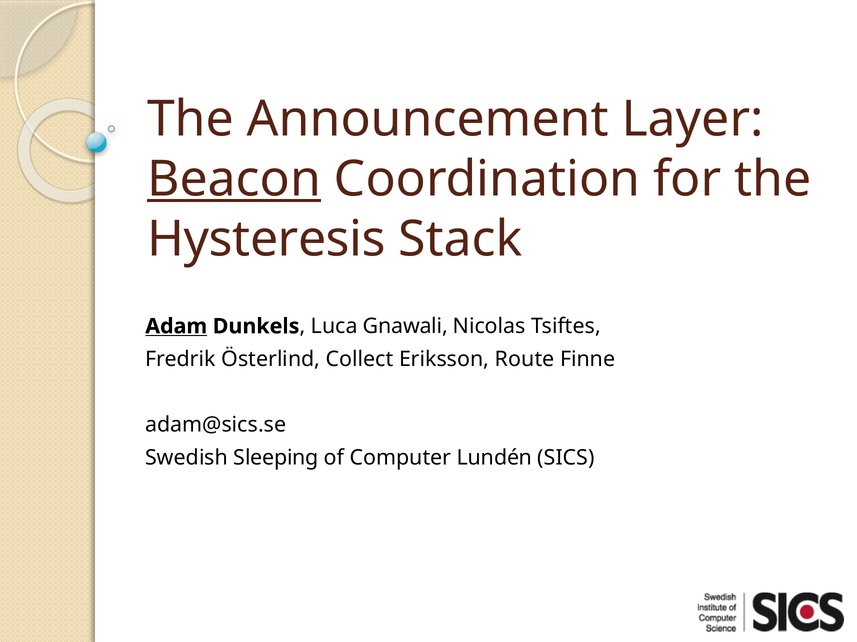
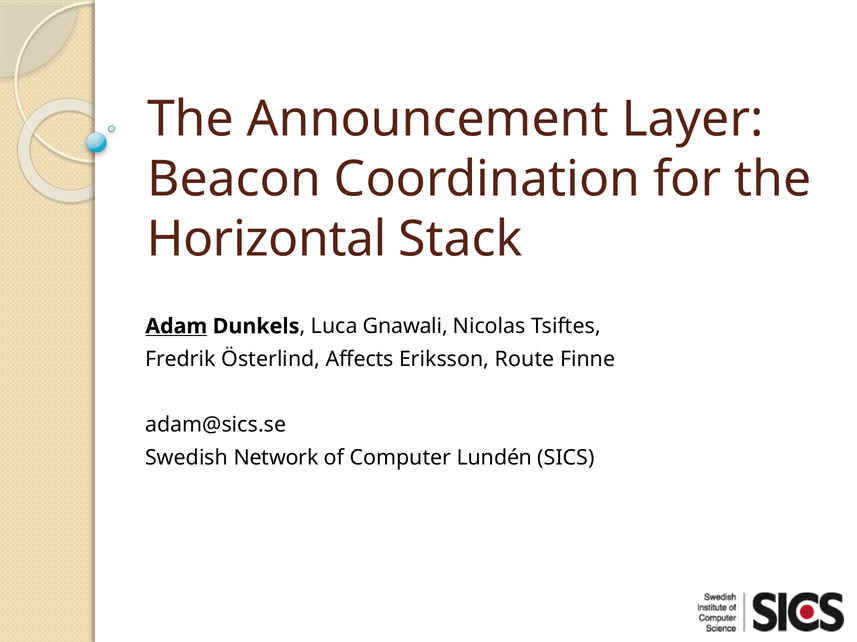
Beacon underline: present -> none (234, 179)
Hysteresis: Hysteresis -> Horizontal (267, 239)
Collect: Collect -> Affects (360, 360)
Sleeping: Sleeping -> Network (276, 458)
